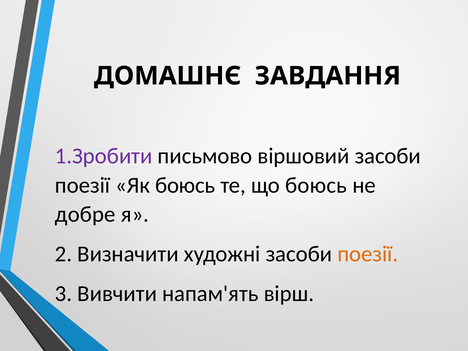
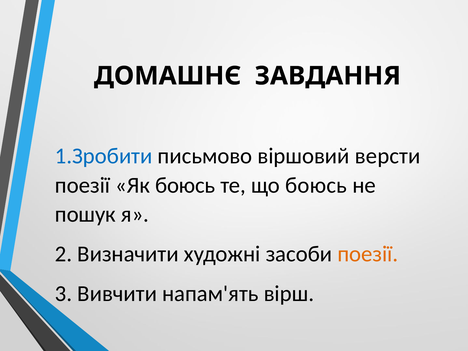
1.Зробити colour: purple -> blue (104, 156)
віршовий засоби: засоби -> версти (388, 156)
добре: добре -> пошук (85, 214)
